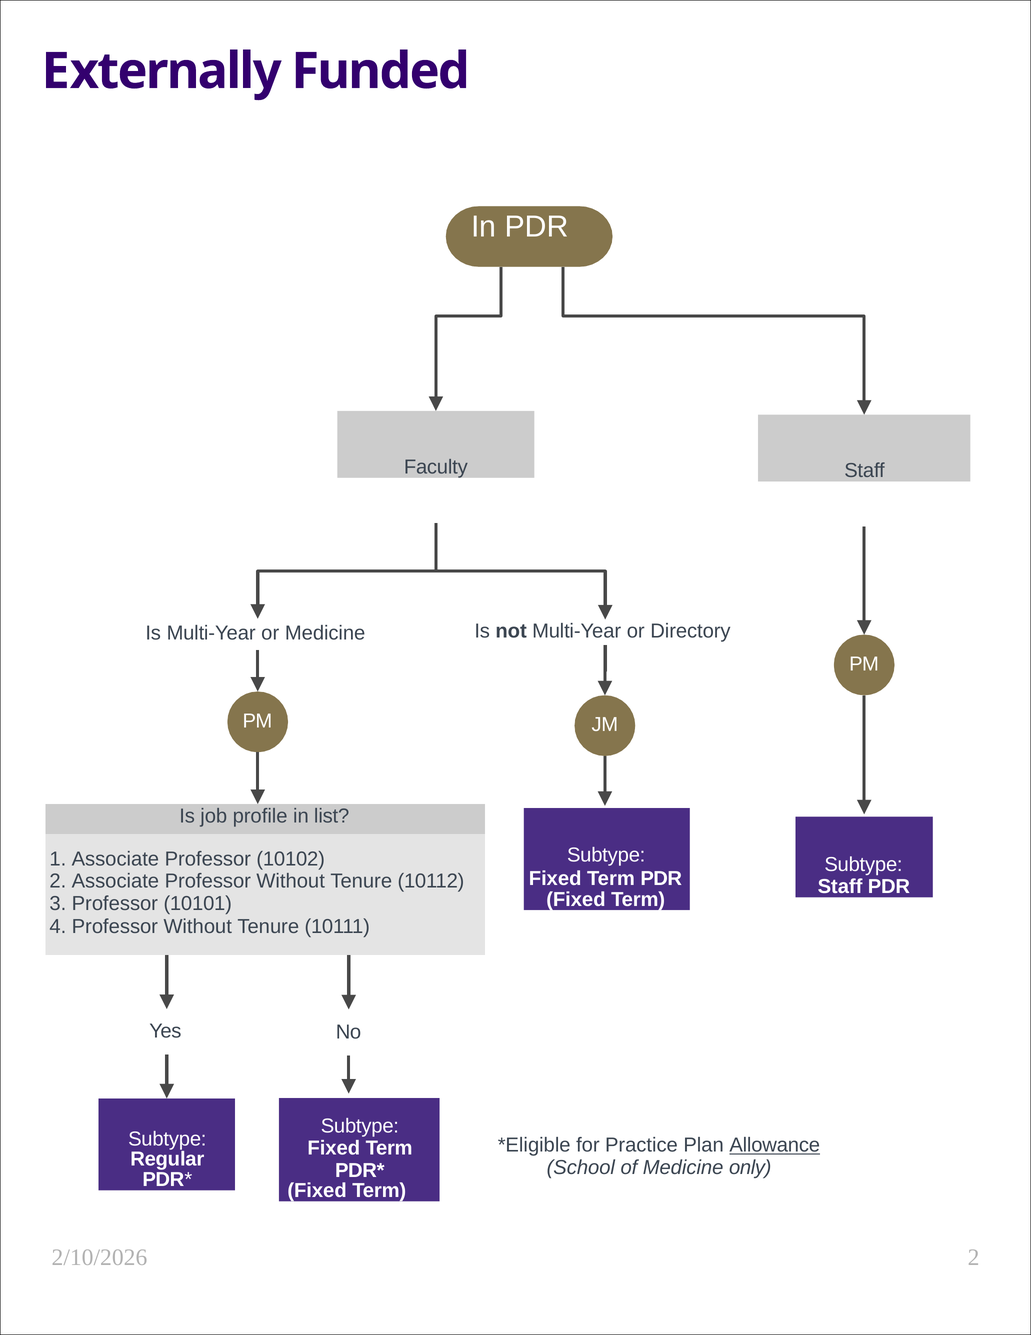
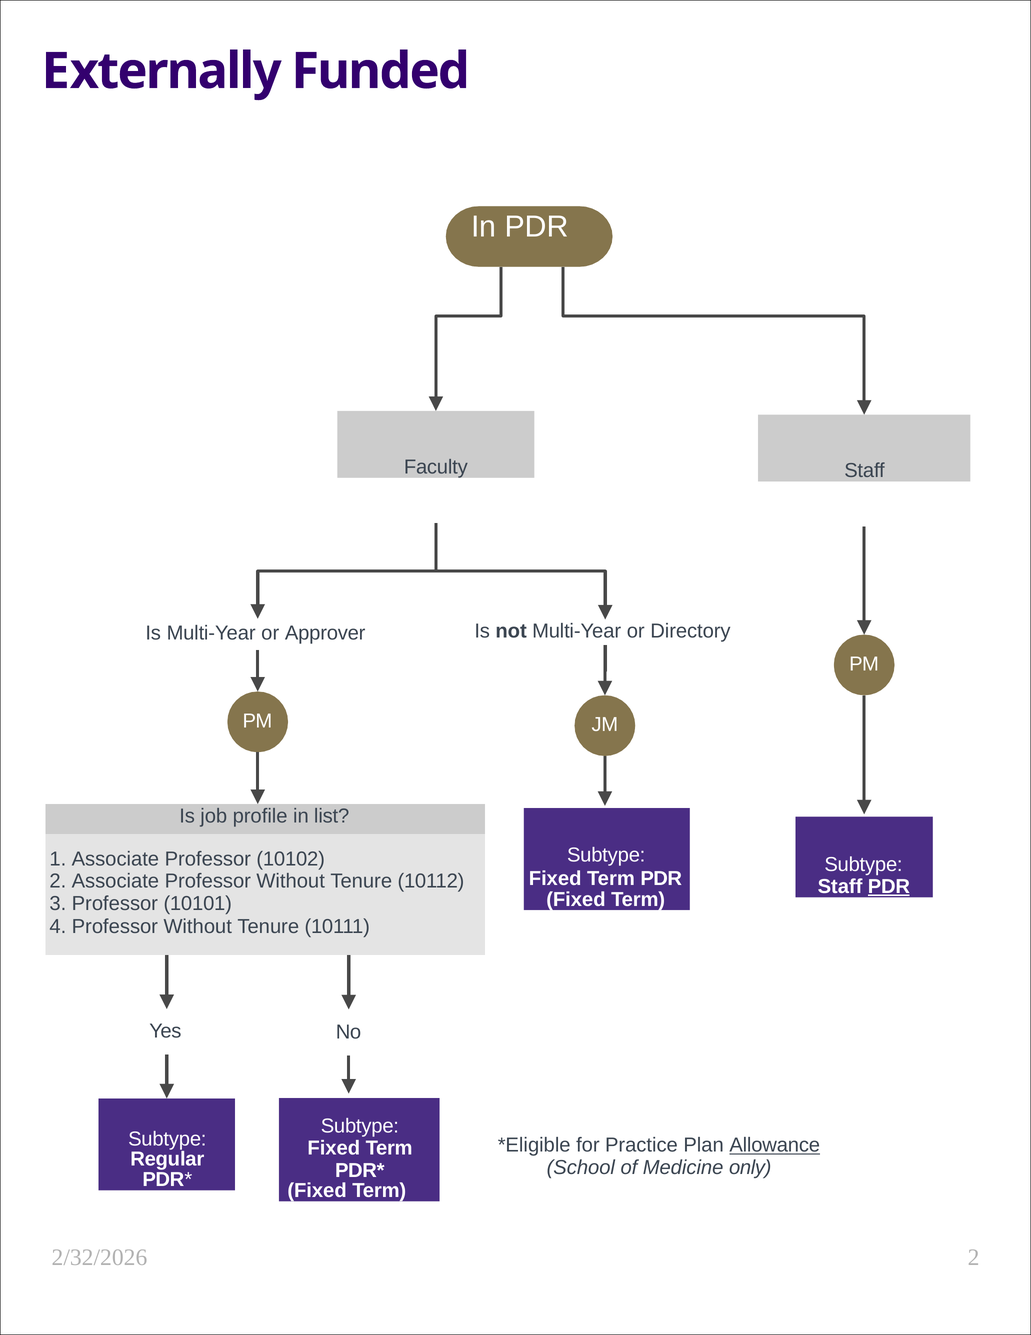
or Medicine: Medicine -> Approver (325, 633)
PDR underline: none -> present (889, 886)
2/10/2026: 2/10/2026 -> 2/32/2026 (99, 1257)
